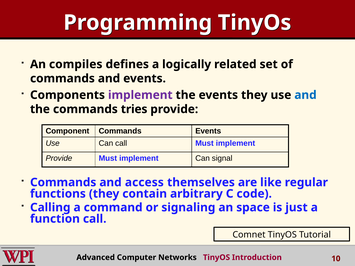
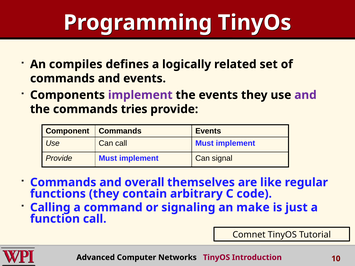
and colour: blue -> purple (305, 95)
access: access -> overall (144, 183)
space: space -> make (253, 208)
